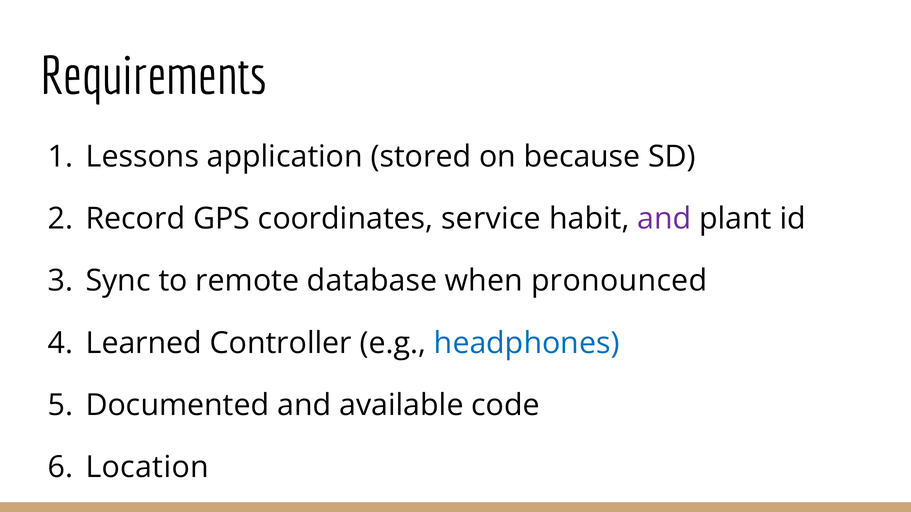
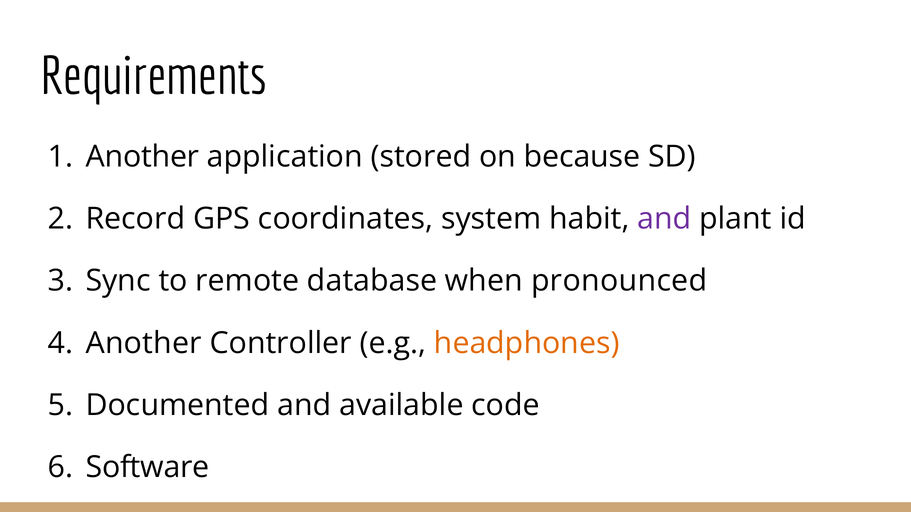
Lessons: Lessons -> Another (142, 157)
service: service -> system (491, 219)
Learned: Learned -> Another (144, 343)
headphones colour: blue -> orange (527, 343)
Location: Location -> Software (148, 468)
